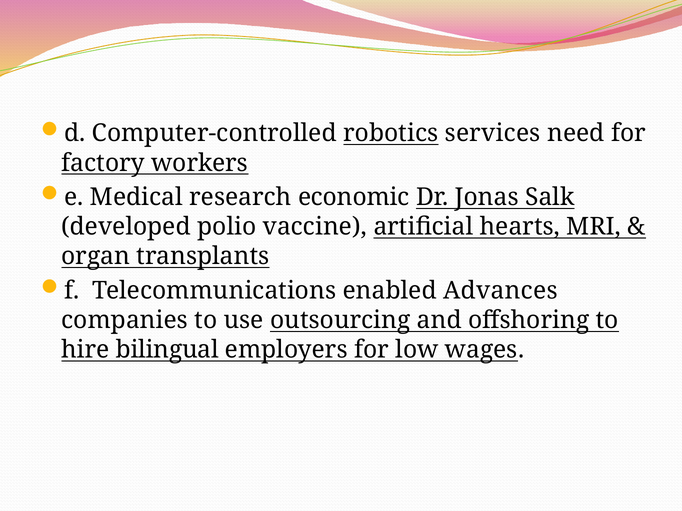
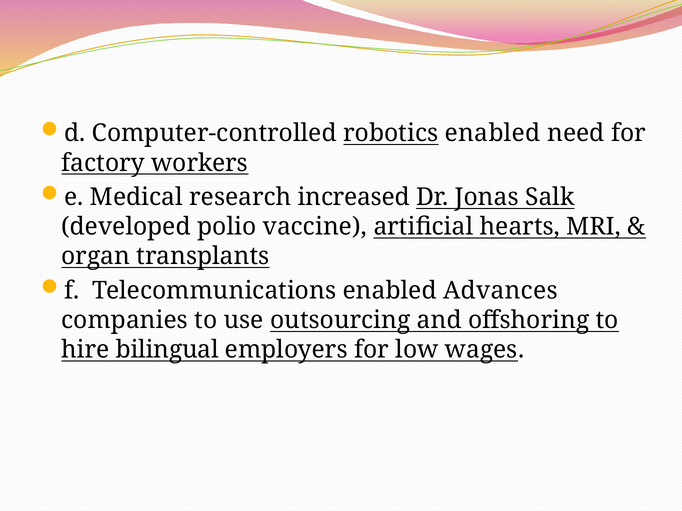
robotics services: services -> enabled (493, 134)
economic: economic -> increased (354, 197)
